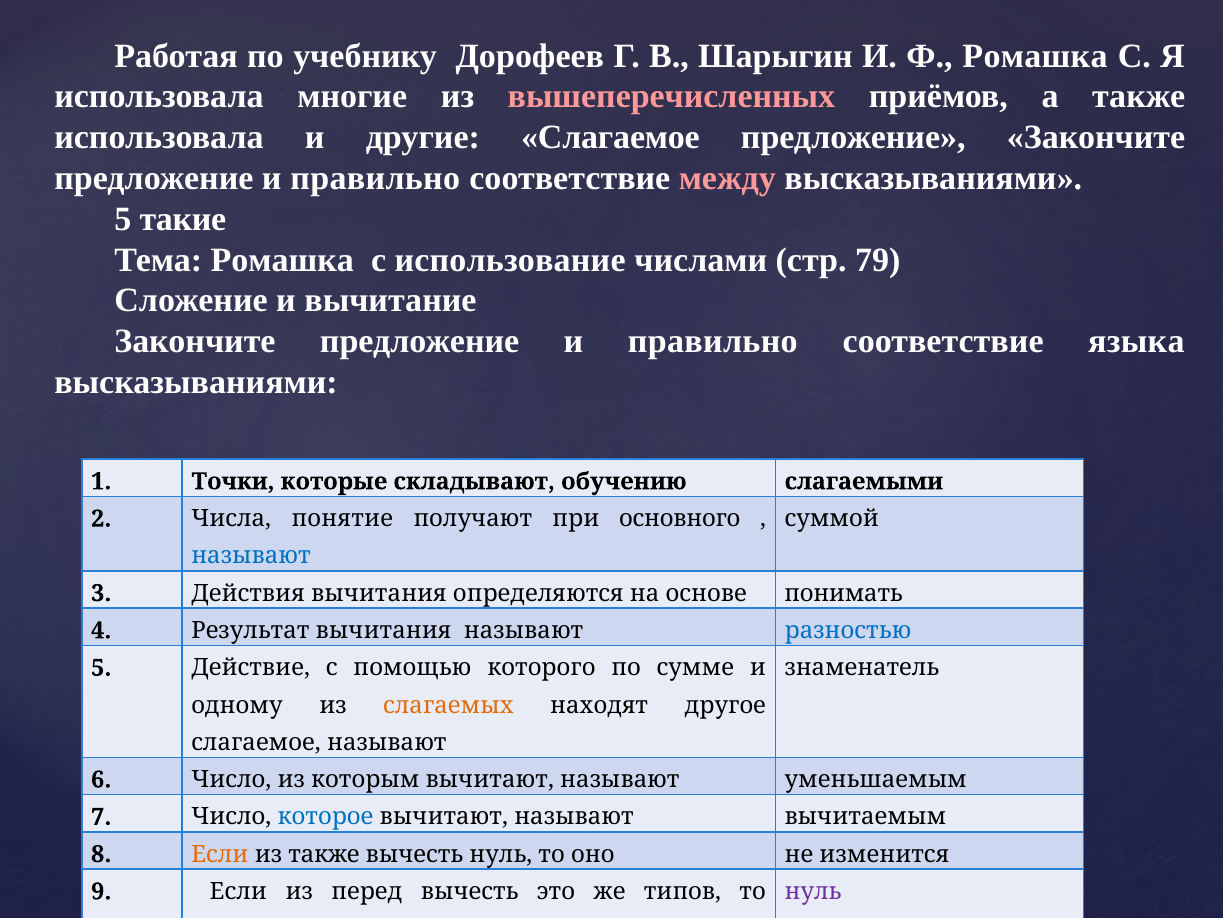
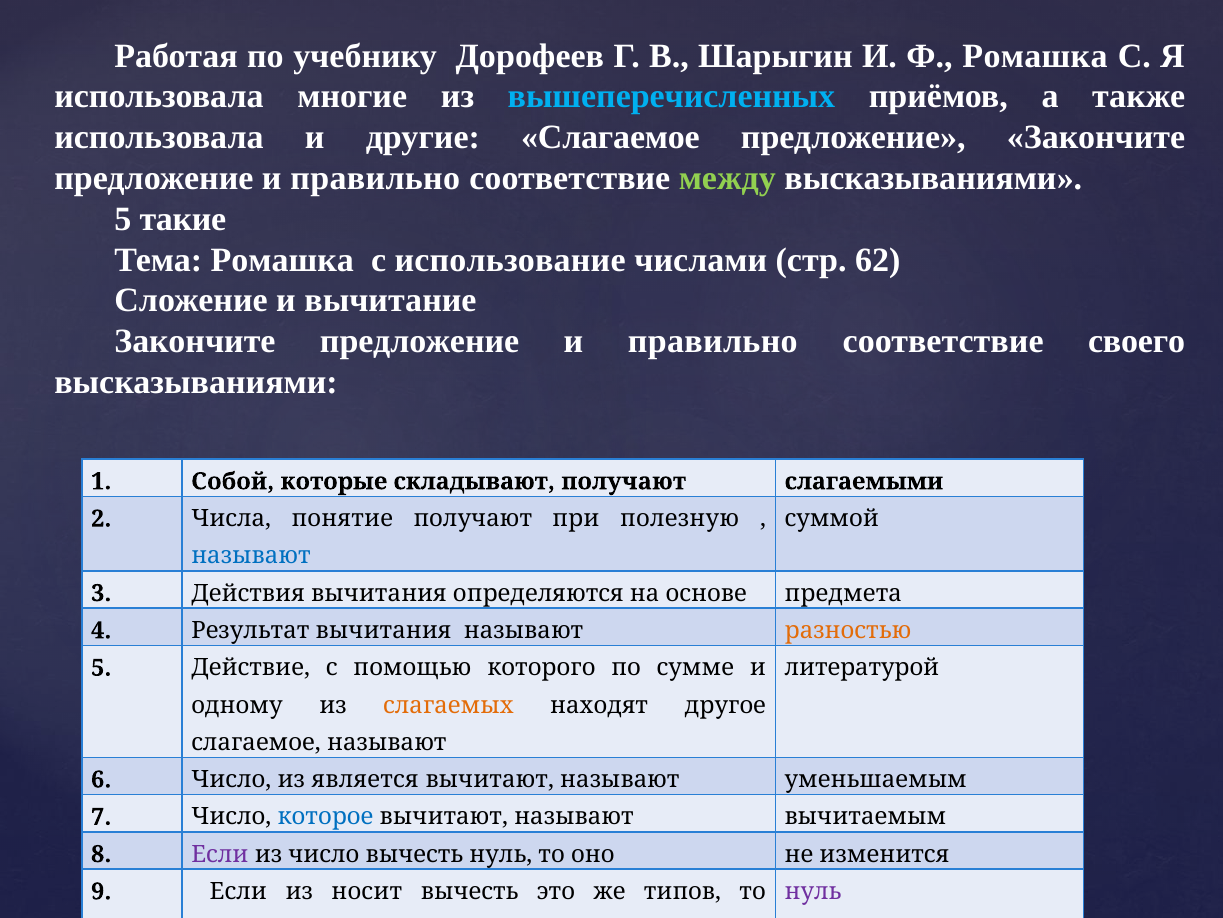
вышеперечисленных colour: pink -> light blue (671, 97)
между colour: pink -> light green (727, 178)
79: 79 -> 62 (878, 260)
языка: языка -> своего (1137, 341)
Точки: Точки -> Собой (233, 481)
складывают обучению: обучению -> получают (624, 481)
основного: основного -> полезную (680, 518)
понимать: понимать -> предмета (843, 593)
разностью colour: blue -> orange (848, 630)
знаменатель: знаменатель -> литературой (862, 667)
которым: которым -> является (365, 779)
Если colour: orange -> purple (220, 854)
из также: также -> число (324, 854)
перед: перед -> носит (367, 891)
